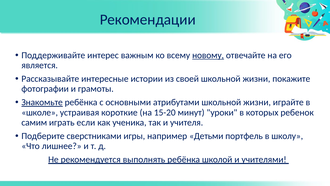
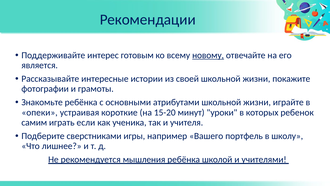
важным: важным -> готовым (137, 55)
Знакомьте underline: present -> none (42, 102)
школе: школе -> опеки (40, 112)
Детьми: Детьми -> Вашего (206, 136)
выполнять: выполнять -> мышления (144, 159)
